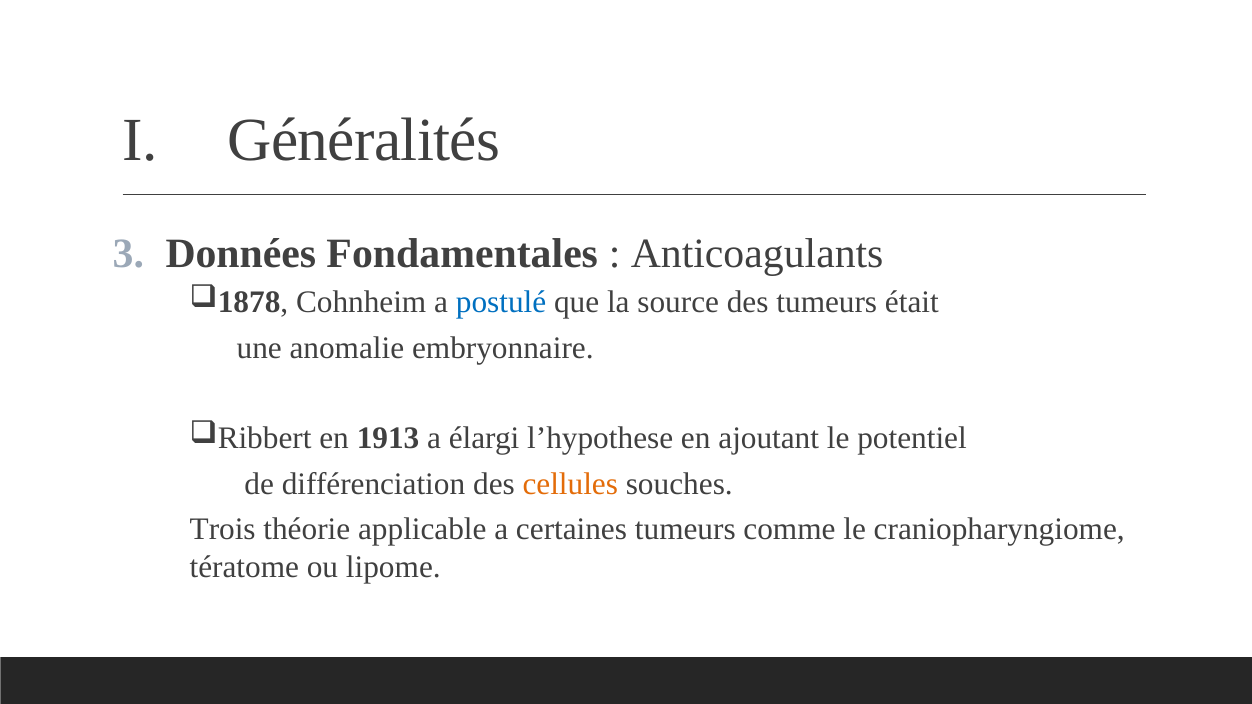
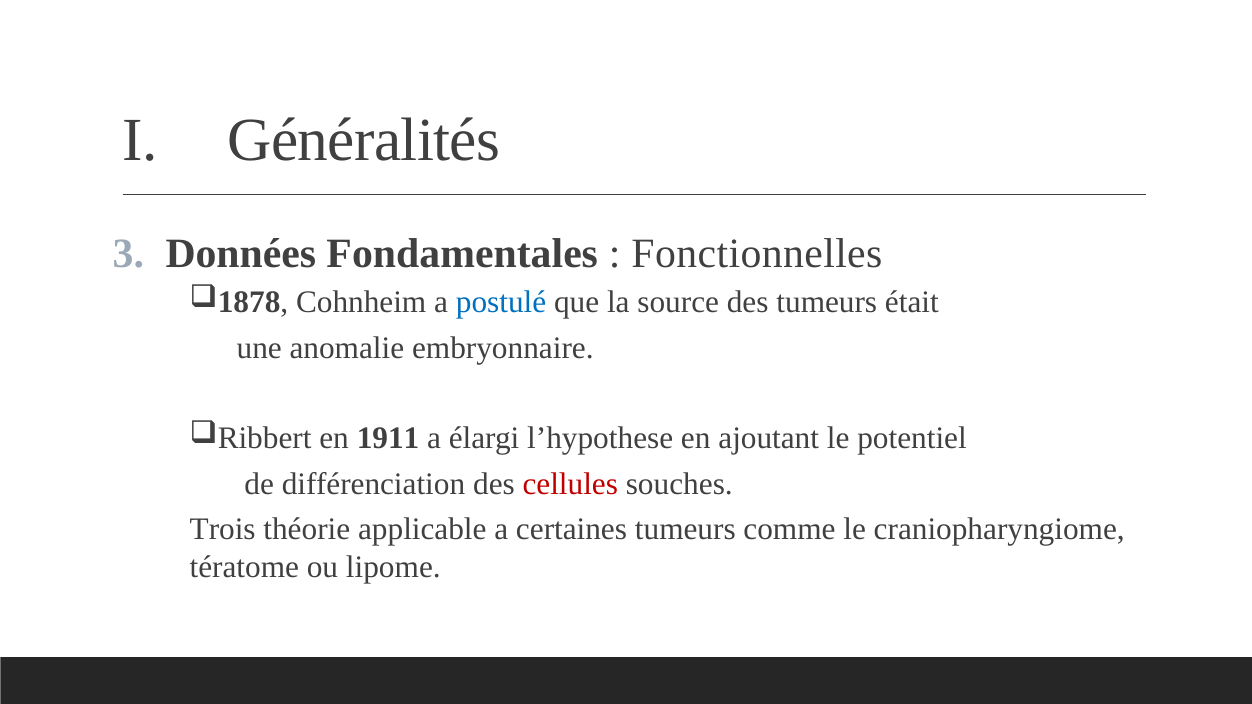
Anticoagulants: Anticoagulants -> Fonctionnelles (757, 254)
1913: 1913 -> 1911 (388, 439)
cellules colour: orange -> red (570, 484)
